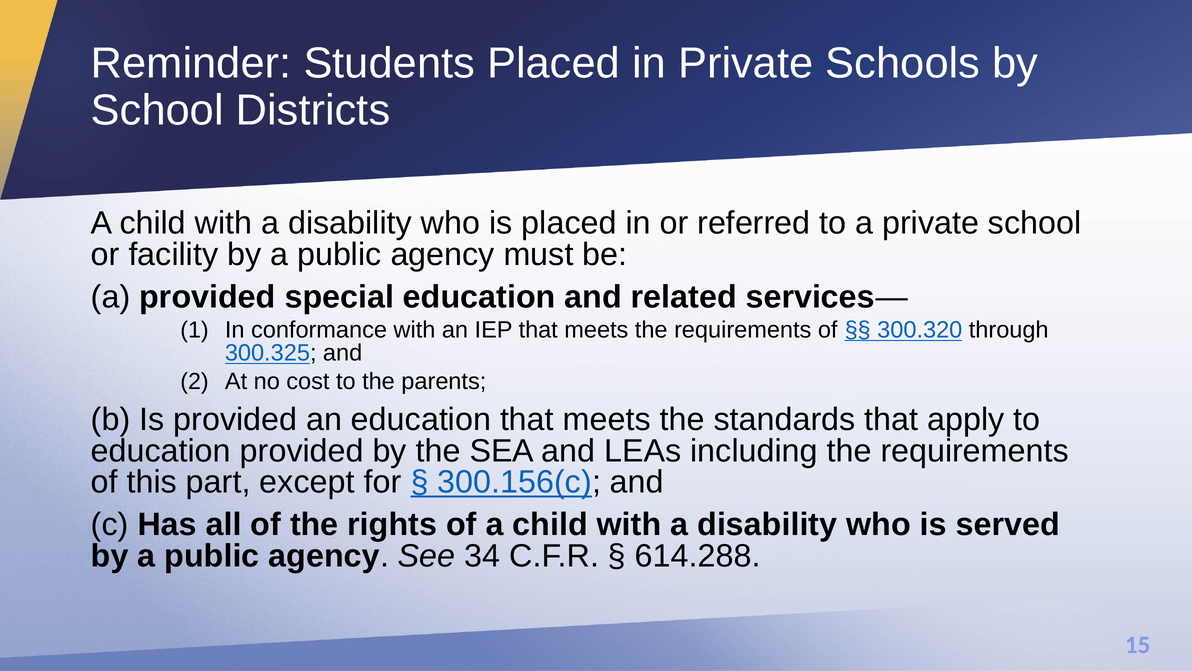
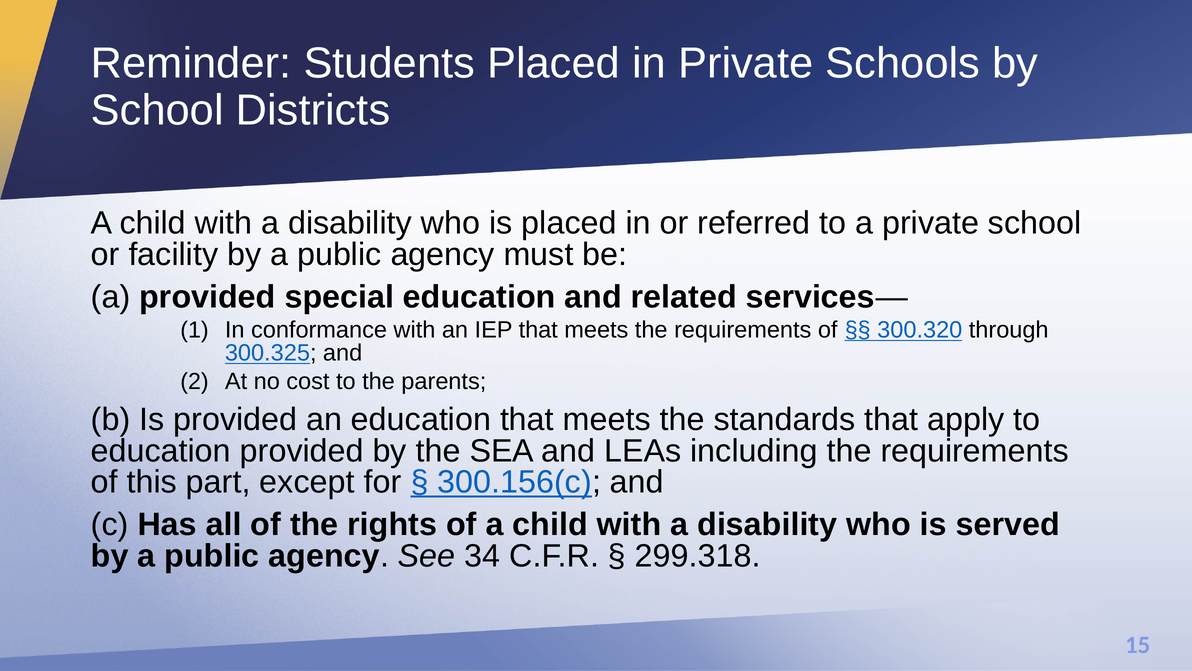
614.288: 614.288 -> 299.318 (698, 556)
